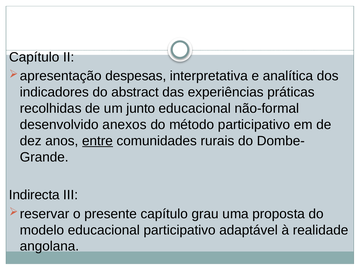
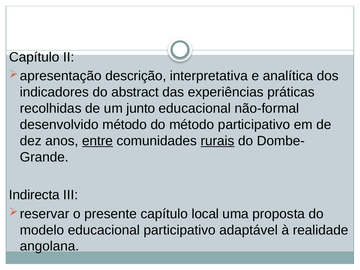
despesas: despesas -> descrição (136, 76)
desenvolvido anexos: anexos -> método (125, 125)
rurais underline: none -> present (218, 141)
grau: grau -> local (205, 214)
